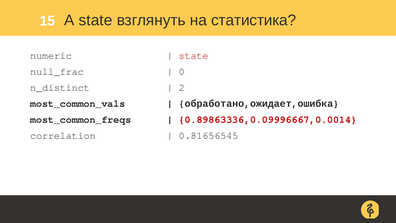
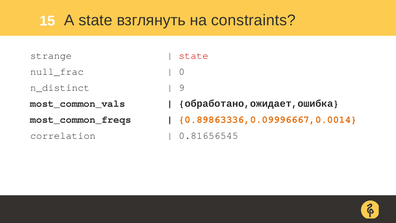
статистика: статистика -> constraints (253, 20)
numeric: numeric -> strange (51, 56)
2: 2 -> 9 (182, 88)
0.89863336,0.09996667,0.0014 colour: red -> orange (268, 119)
